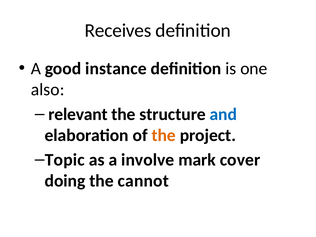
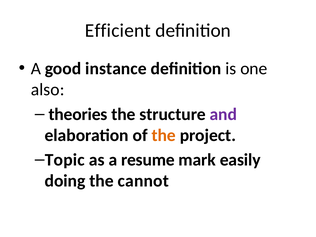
Receives: Receives -> Efficient (118, 31)
relevant: relevant -> theories (78, 114)
and colour: blue -> purple (223, 114)
involve: involve -> resume (148, 160)
cover: cover -> easily (240, 160)
